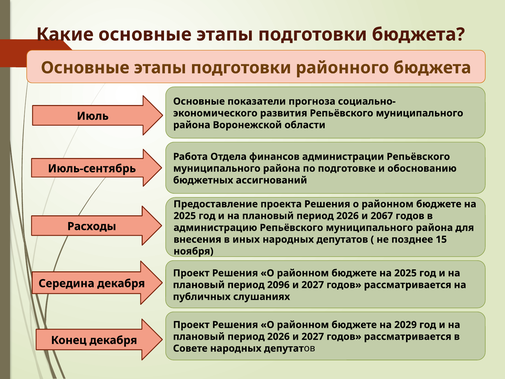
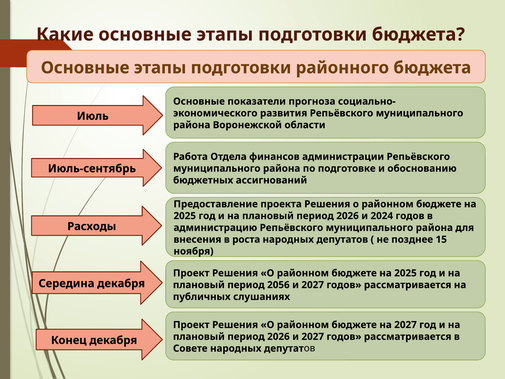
2067: 2067 -> 2024 (382, 216)
иных: иных -> роста (246, 239)
2096: 2096 -> 2056 (278, 285)
на 2029: 2029 -> 2027 (406, 325)
